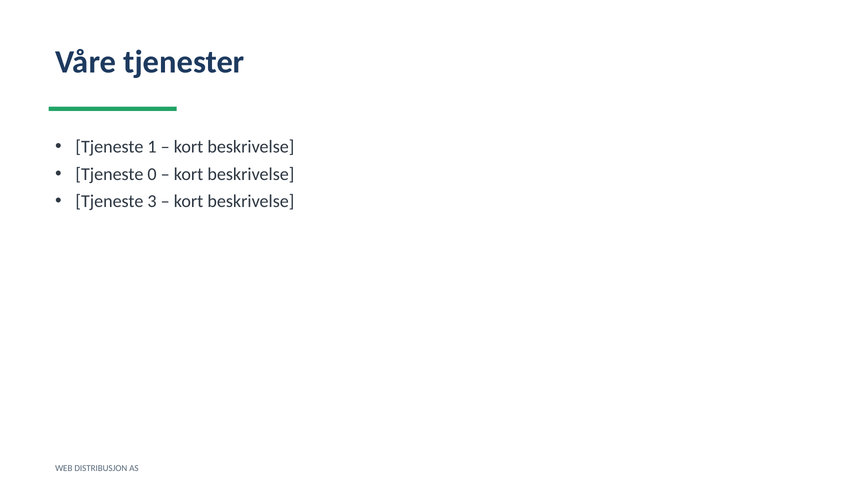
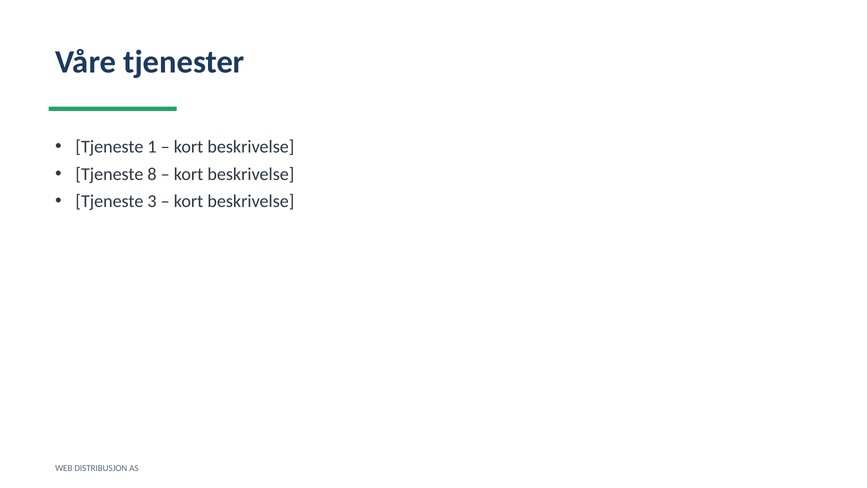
0: 0 -> 8 (152, 174)
